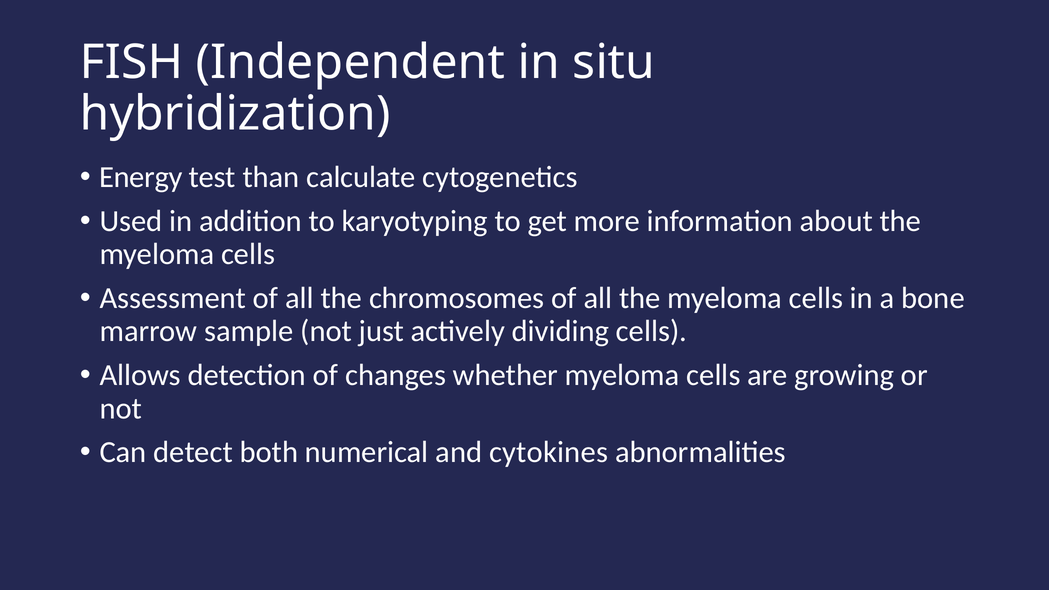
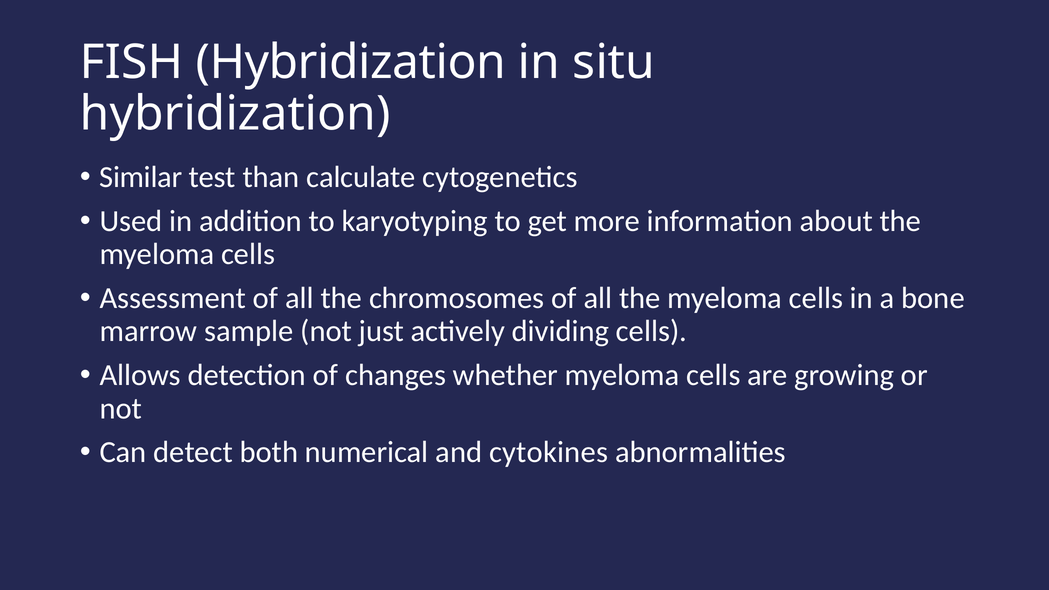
FISH Independent: Independent -> Hybridization (351, 62)
Energy: Energy -> Similar (141, 177)
